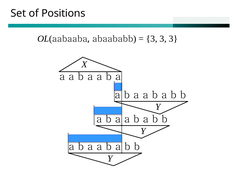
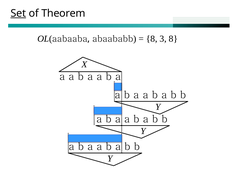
Set underline: none -> present (18, 13)
Positions: Positions -> Theorem (63, 13)
3: 3 -> 8 (152, 39)
3: 3 -> 8 (173, 39)
